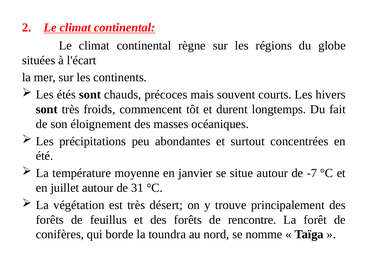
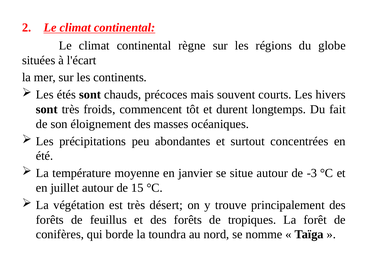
-7: -7 -> -3 (312, 173)
31: 31 -> 15 (137, 188)
rencontre: rencontre -> tropiques (252, 220)
